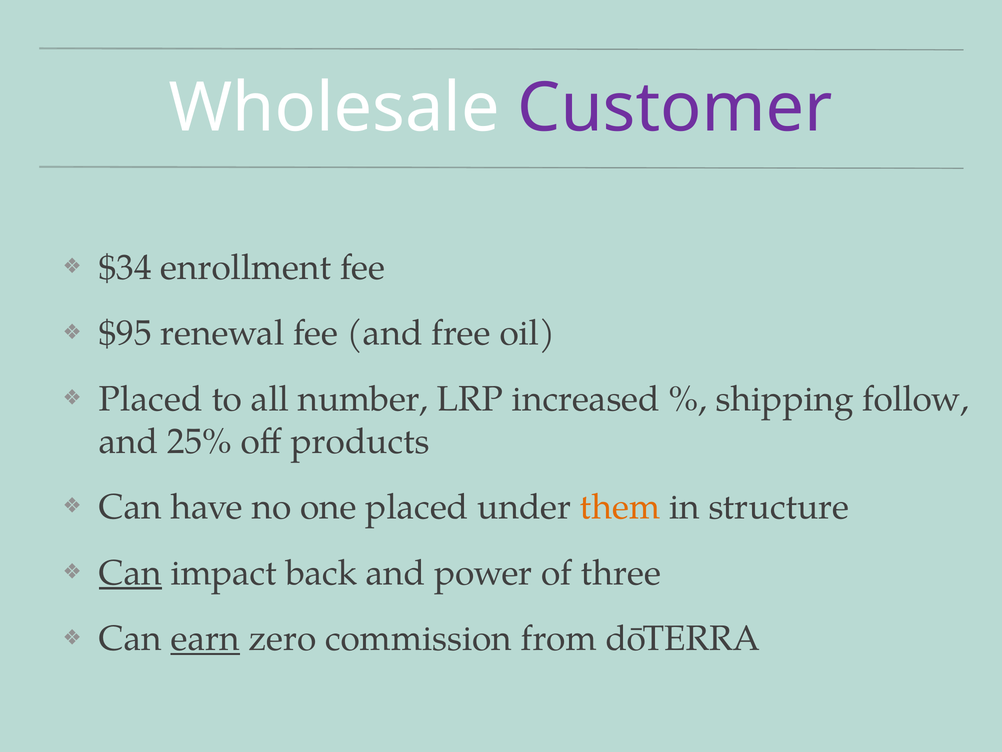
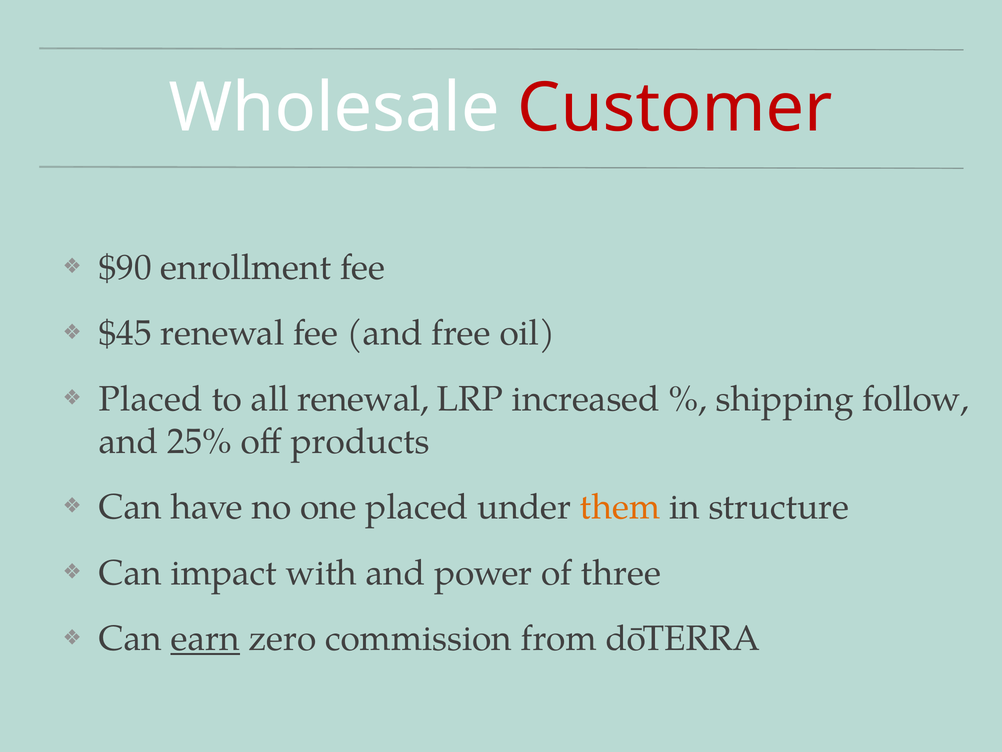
Customer colour: purple -> red (675, 108)
$34: $34 -> $90 (125, 267)
$95: $95 -> $45 (125, 333)
all number: number -> renewal (363, 399)
Can underline: present -> none (130, 573)
back: back -> with (321, 573)
